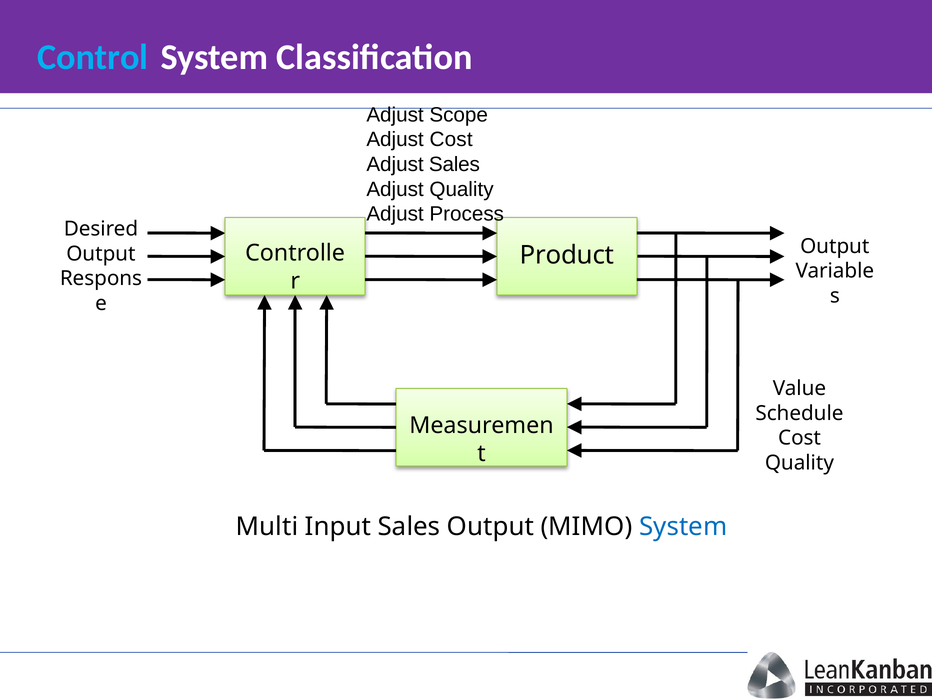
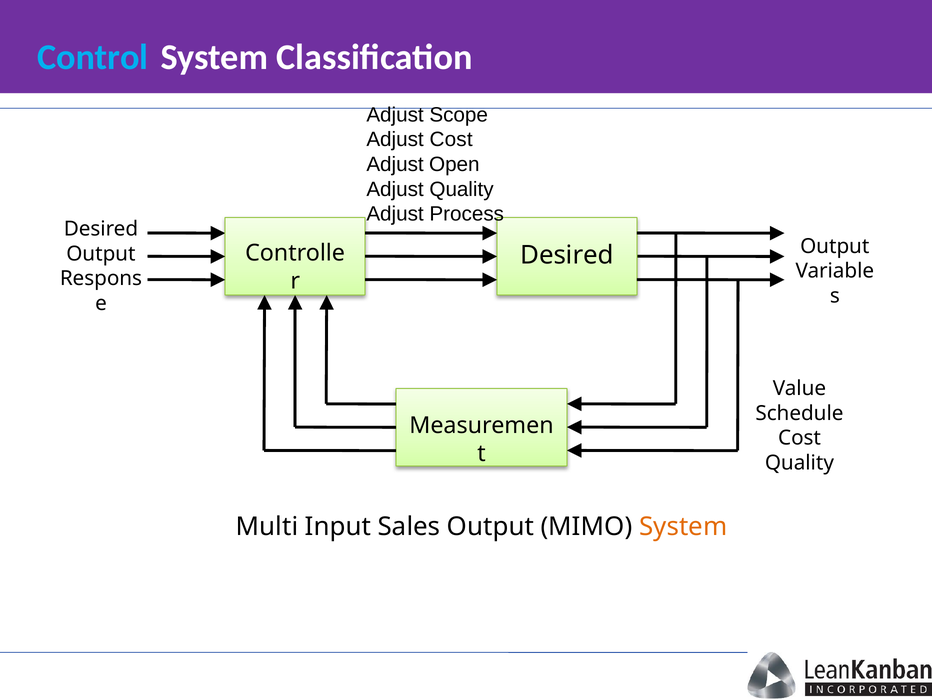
Adjust Sales: Sales -> Open (454, 164)
Product: Product -> Desired (567, 255)
System colour: blue -> orange (683, 527)
